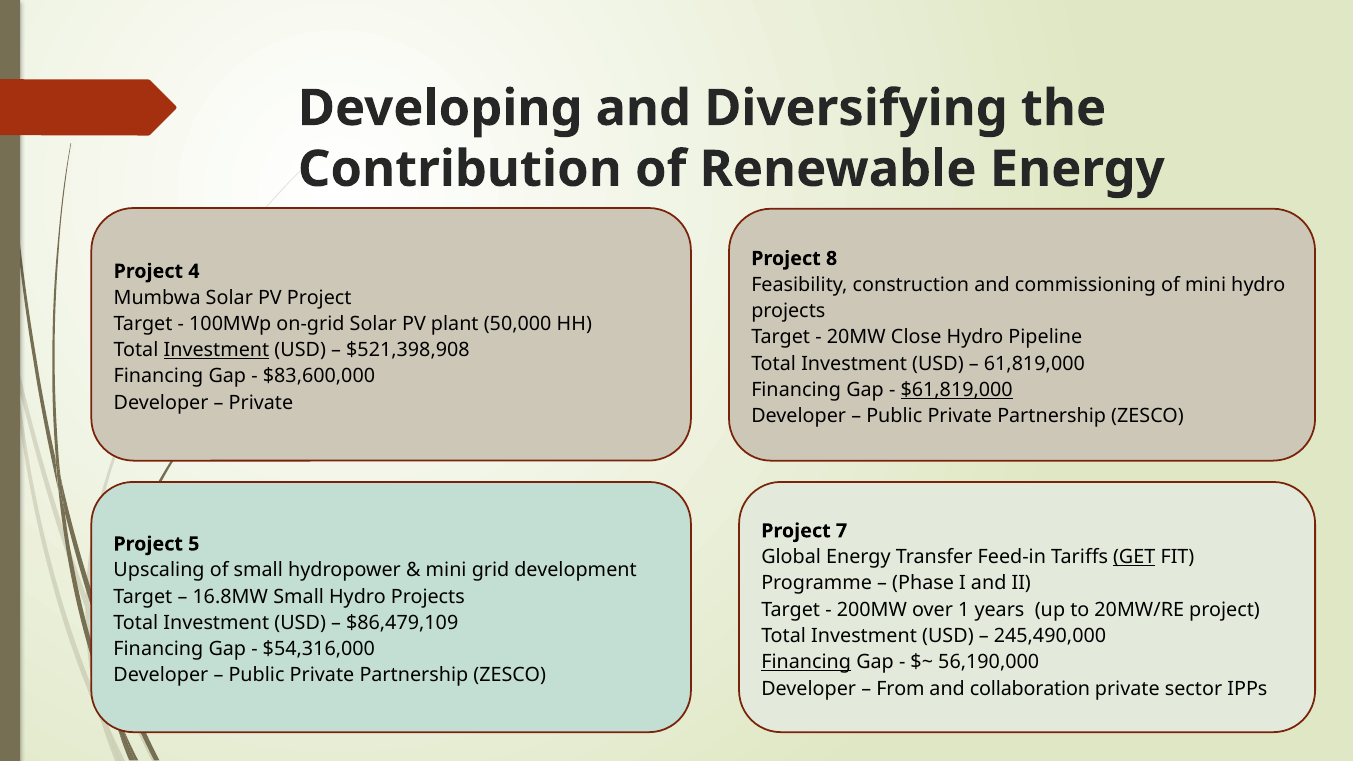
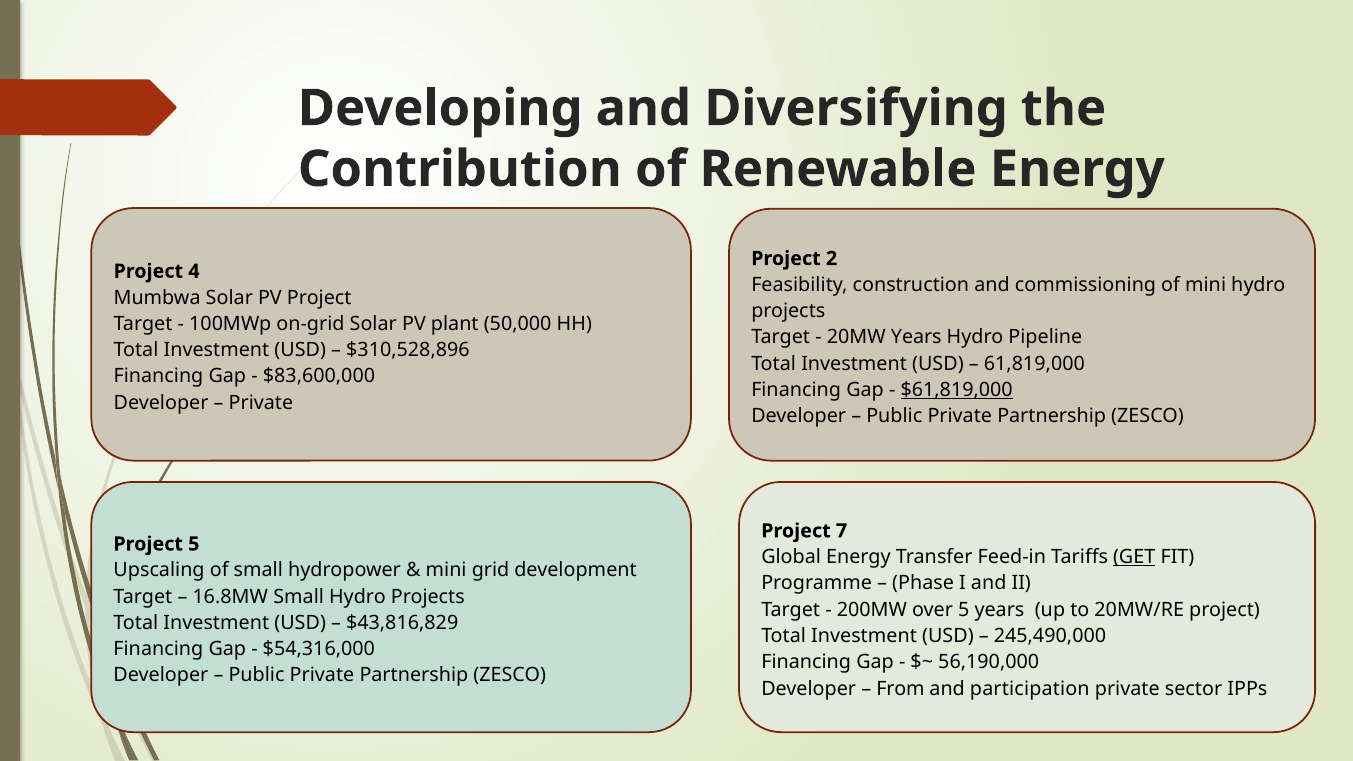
8: 8 -> 2 (832, 259)
20MW Close: Close -> Years (916, 337)
Investment underline: present -> none (216, 350)
$521,398,908: $521,398,908 -> $310,528,896 (408, 350)
over 1: 1 -> 5 (964, 610)
$86,479,109: $86,479,109 -> $43,816,829 (402, 623)
Financing underline: present -> none (806, 662)
collaboration: collaboration -> participation (1030, 689)
